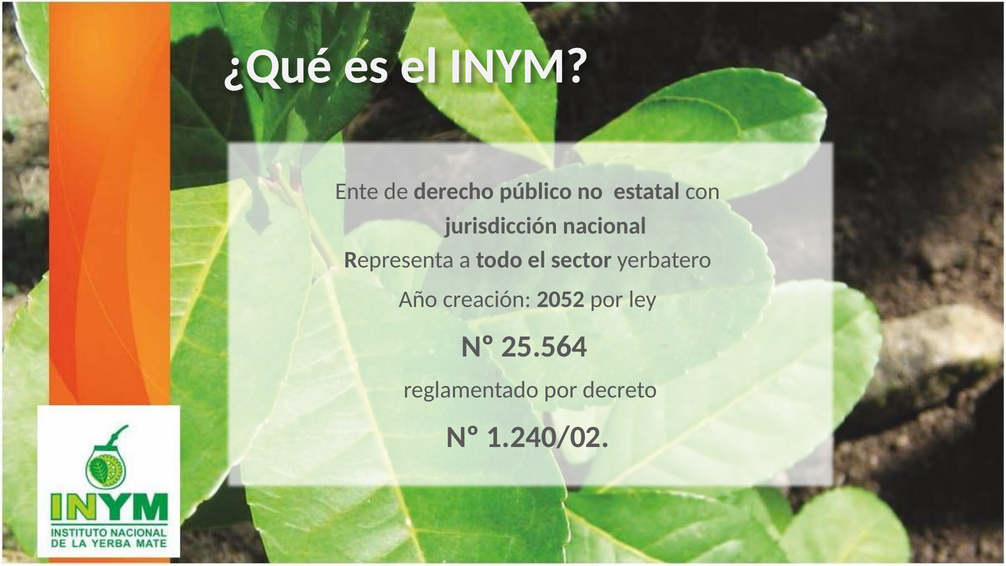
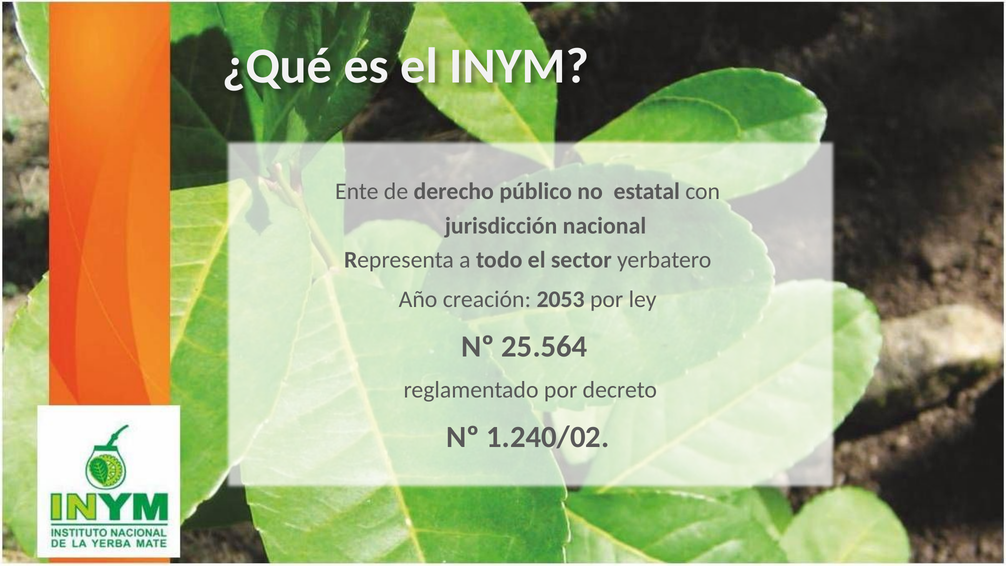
2052: 2052 -> 2053 (561, 299)
